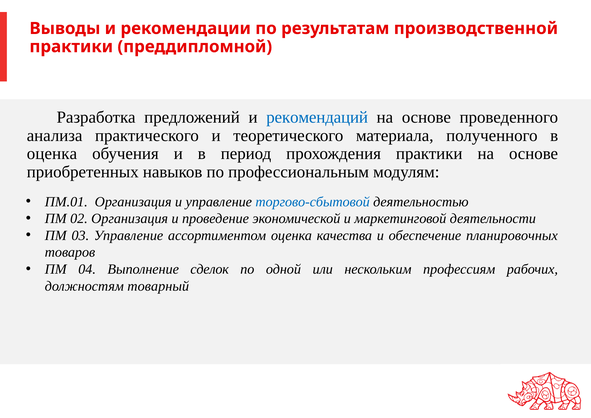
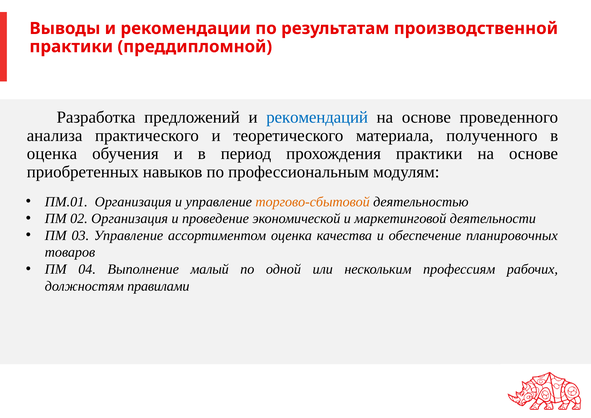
торгово-сбытовой colour: blue -> orange (313, 202)
сделок: сделок -> малый (210, 269)
товарный: товарный -> правилами (158, 286)
